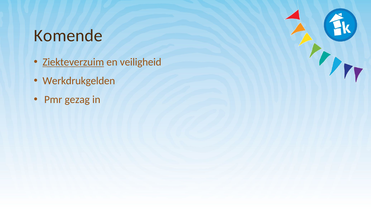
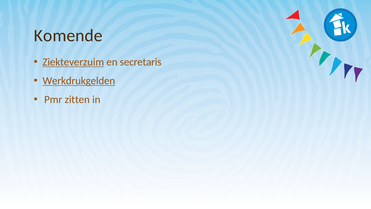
veiligheid: veiligheid -> secretaris (141, 62)
Werkdrukgelden underline: none -> present (79, 81)
gezag: gezag -> zitten (77, 100)
